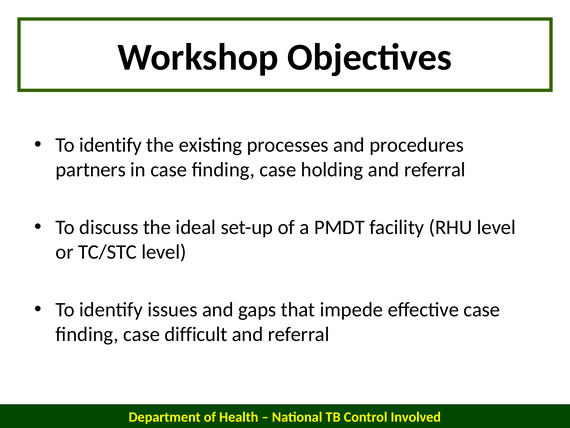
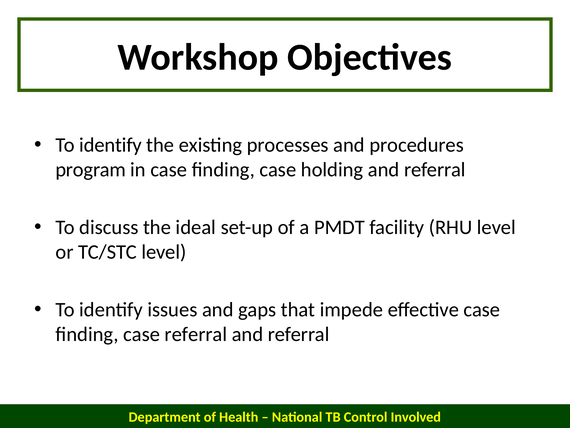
partners: partners -> program (91, 170)
case difficult: difficult -> referral (196, 334)
